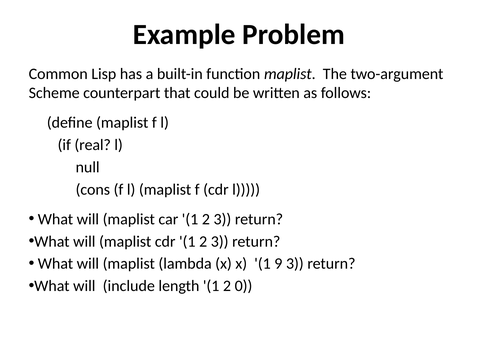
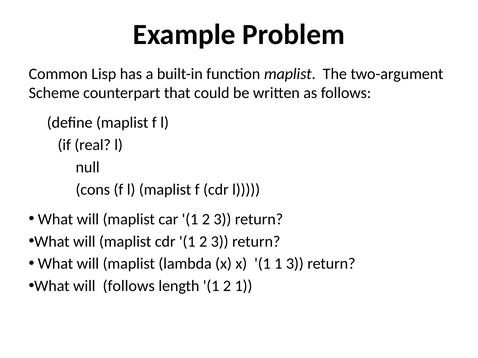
1 9: 9 -> 1 (278, 264)
will include: include -> follows (129, 286)
2 0: 0 -> 1 (244, 286)
